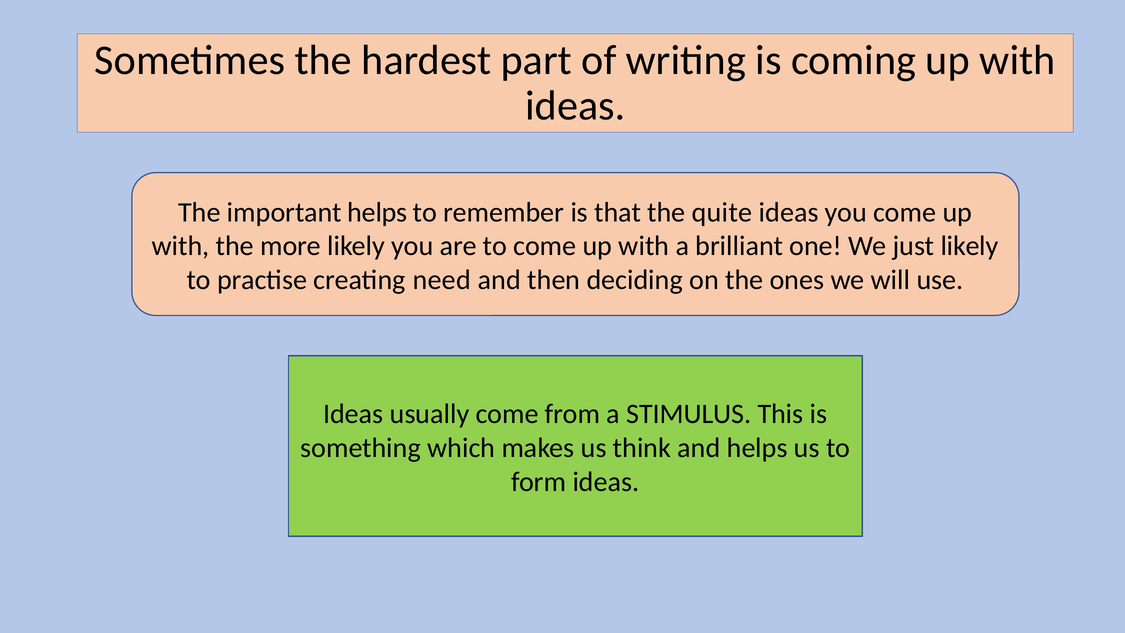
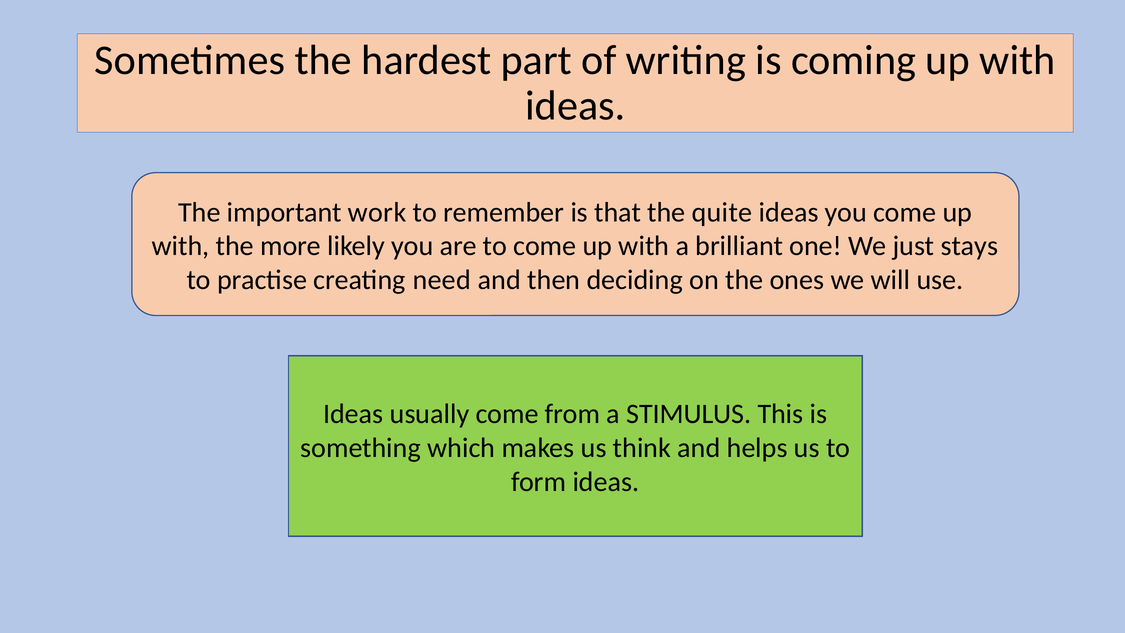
important helps: helps -> work (377, 212)
just likely: likely -> stays (969, 246)
